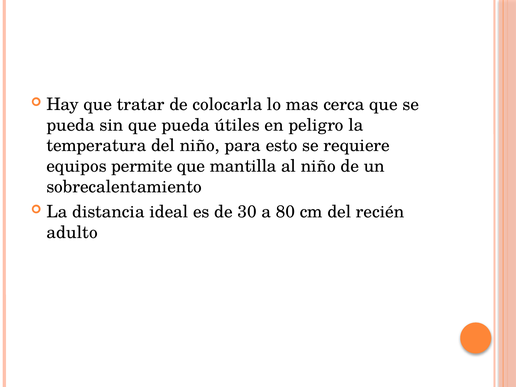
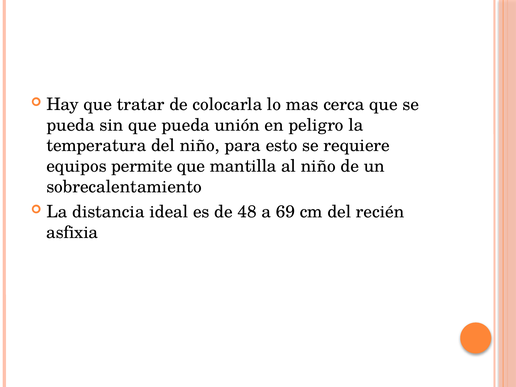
útiles: útiles -> unión (237, 125)
30: 30 -> 48 (247, 212)
80: 80 -> 69 (285, 212)
adulto: adulto -> asfixia (72, 233)
